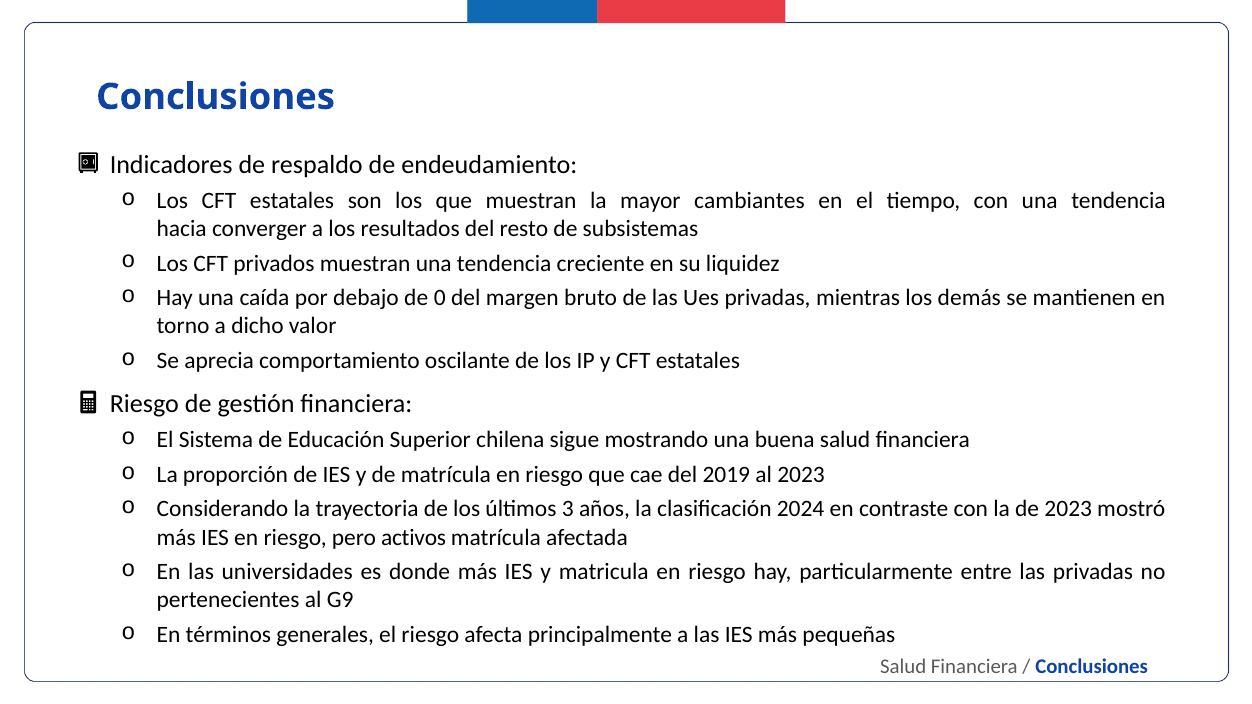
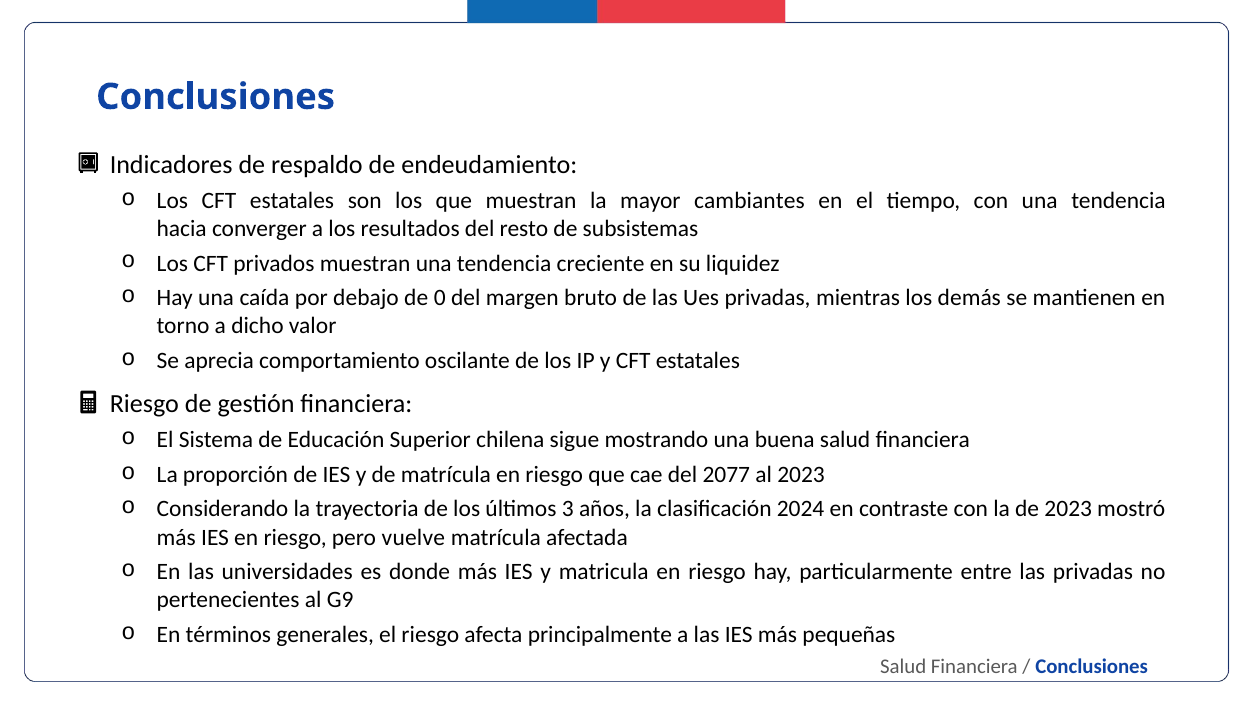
2019: 2019 -> 2077 (726, 475)
activos: activos -> vuelve (413, 538)
